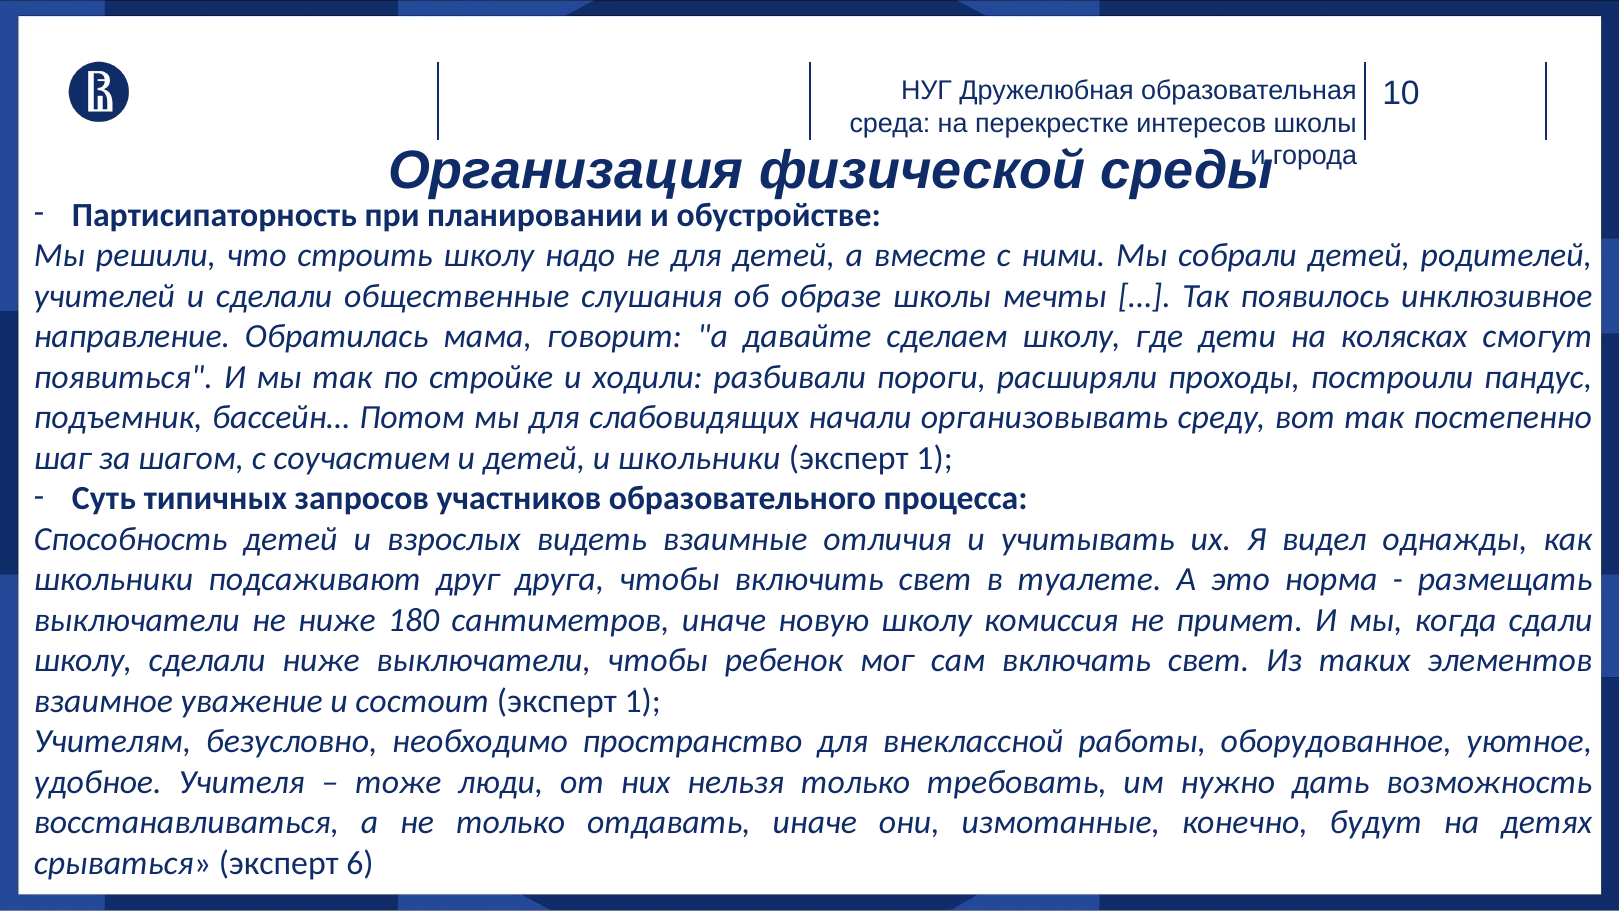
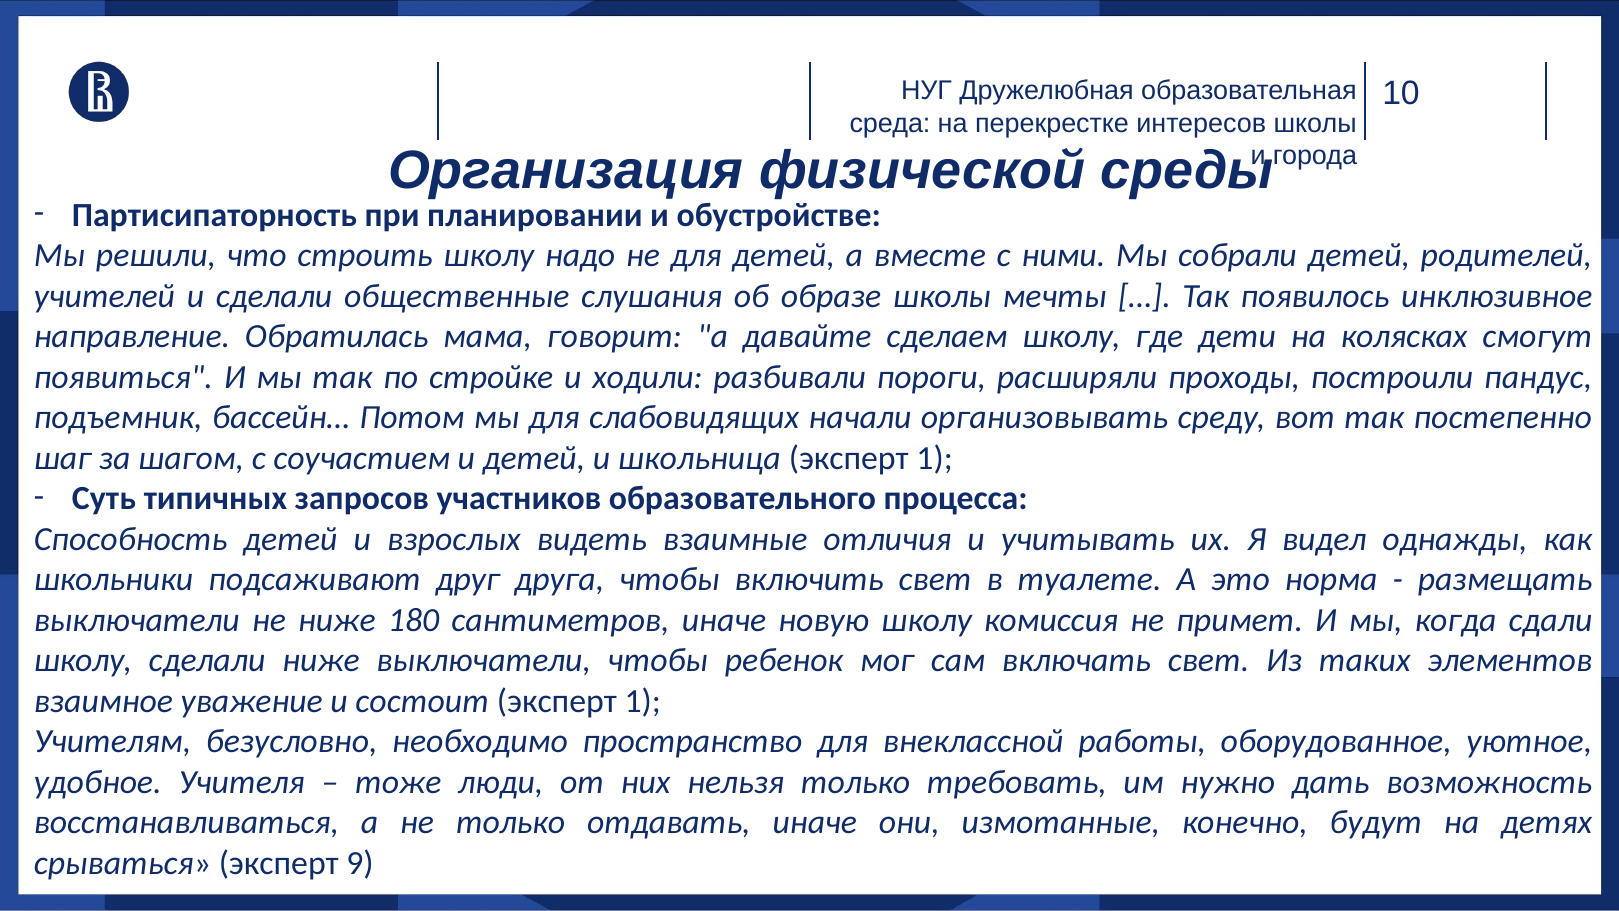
и школьники: школьники -> школьница (699, 458)
6: 6 -> 9 (360, 863)
